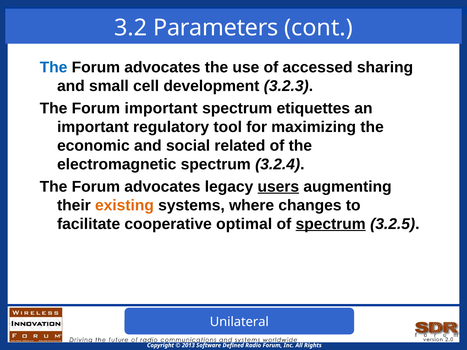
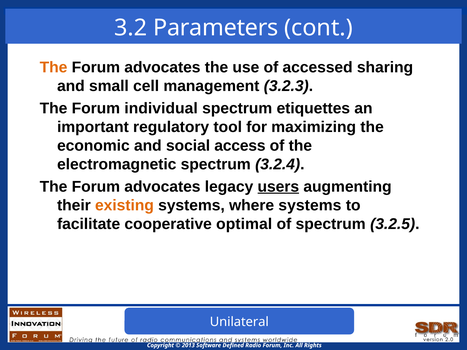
The colour: blue -> orange (54, 68)
development: development -> management (211, 86)
Forum important: important -> individual (161, 108)
related: related -> access (240, 146)
where changes: changes -> systems (310, 205)
spectrum underline: present -> none (331, 224)
